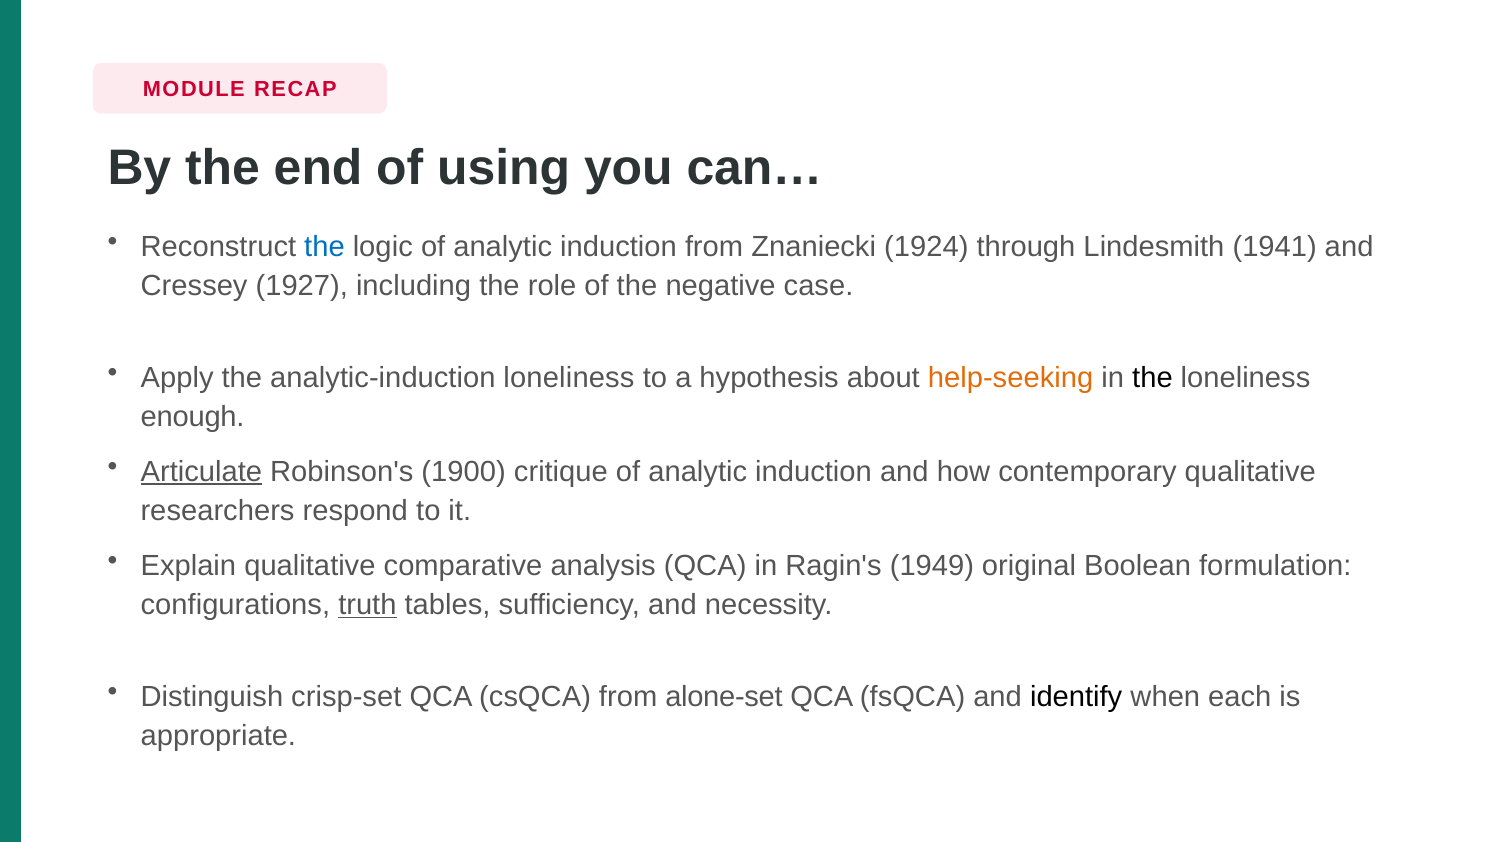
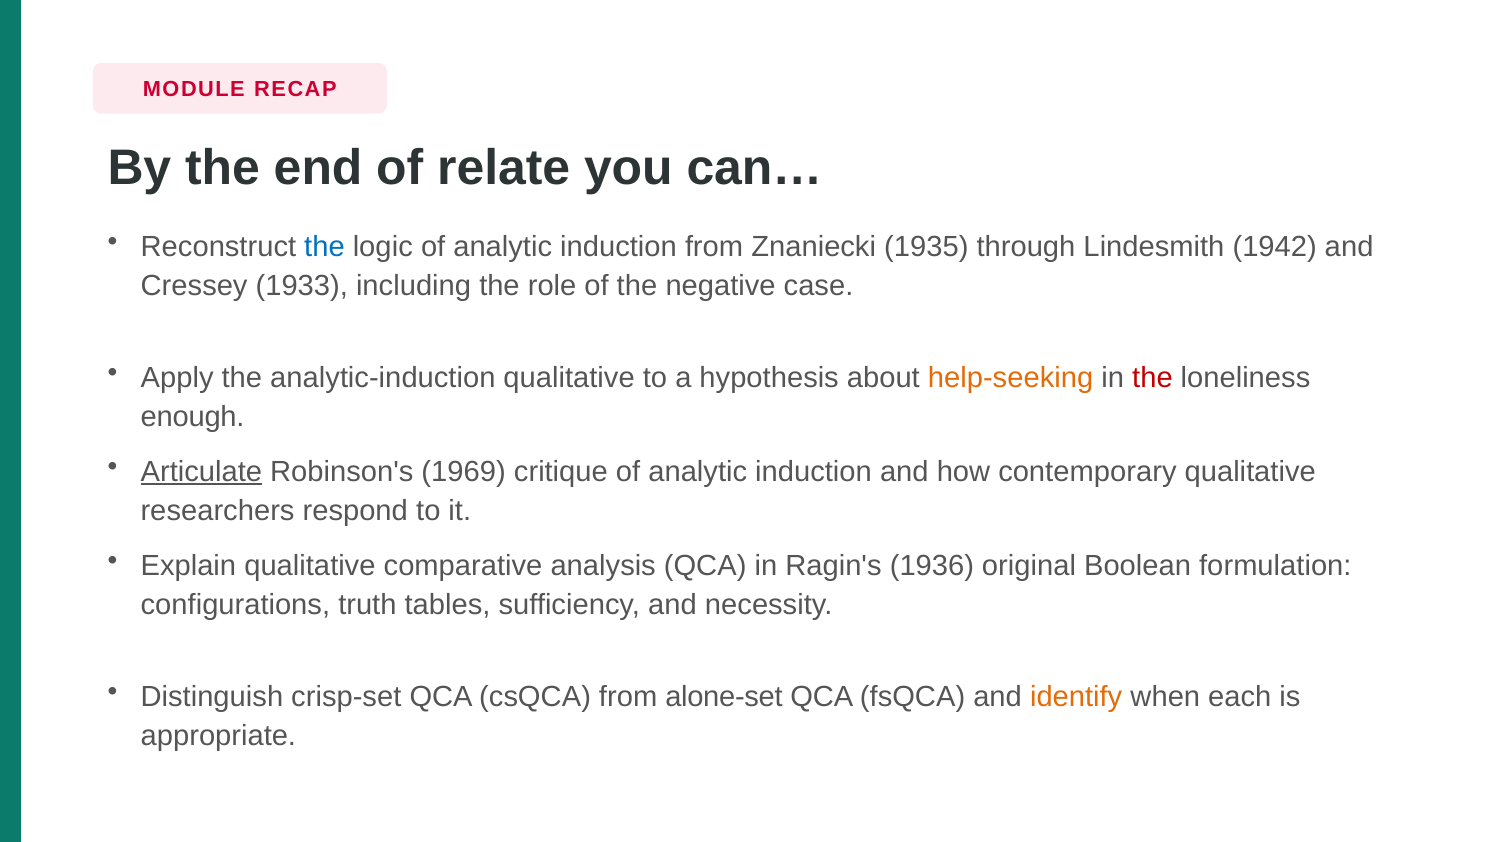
using: using -> relate (504, 168)
1924: 1924 -> 1935 (926, 247)
1941: 1941 -> 1942 (1275, 247)
1927: 1927 -> 1933 (302, 286)
analytic-induction loneliness: loneliness -> qualitative (569, 378)
the colour: black -> red (1152, 378)
1900: 1900 -> 1969 (464, 472)
1949: 1949 -> 1936 (932, 566)
truth underline: present -> none (367, 605)
identify colour: black -> orange (1076, 697)
